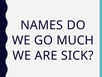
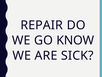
NAMES: NAMES -> REPAIR (42, 25)
MUCH: MUCH -> KNOW (75, 40)
